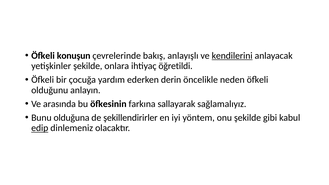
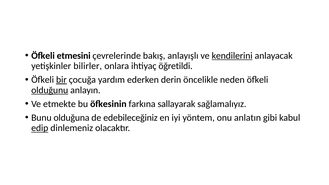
konuşun: konuşun -> etmesini (74, 56)
yetişkinler şekilde: şekilde -> bilirler (88, 66)
bir underline: none -> present (61, 80)
olduğunu underline: none -> present (50, 90)
arasında: arasında -> etmekte (59, 104)
şekillendirirler: şekillendirirler -> edebileceğiniz (130, 118)
onu şekilde: şekilde -> anlatın (248, 118)
